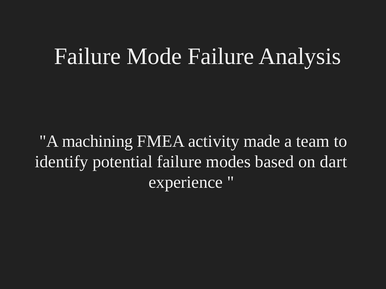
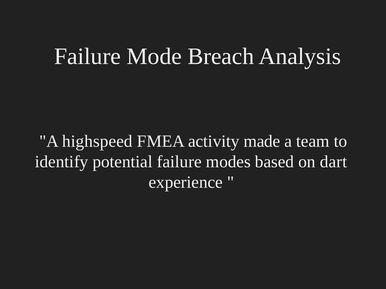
Mode Failure: Failure -> Breach (221, 56)
machining: machining -> highspeed (97, 141)
